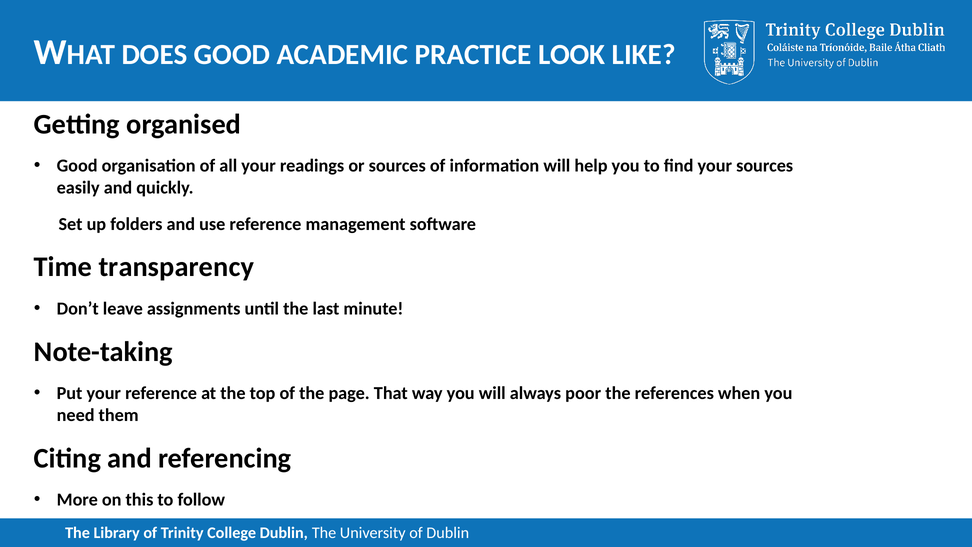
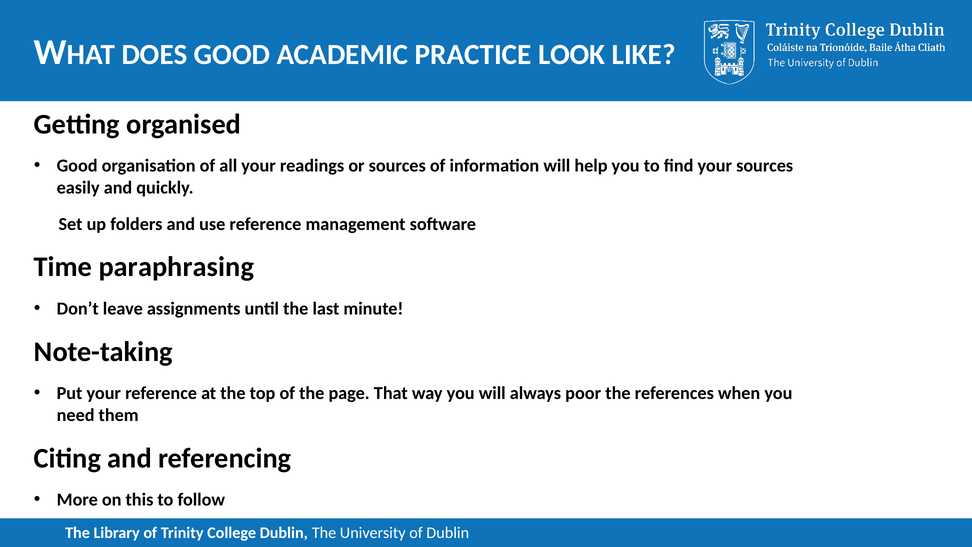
transparency: transparency -> paraphrasing (176, 267)
